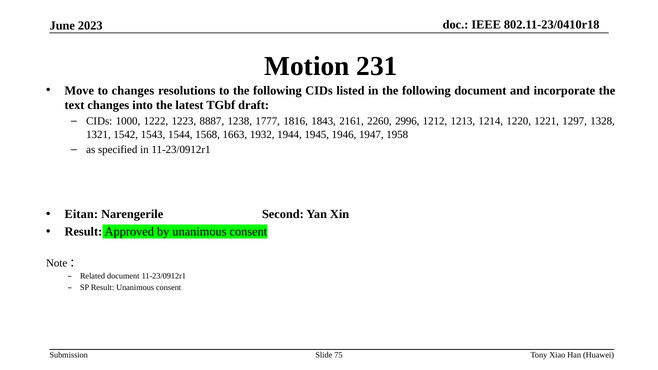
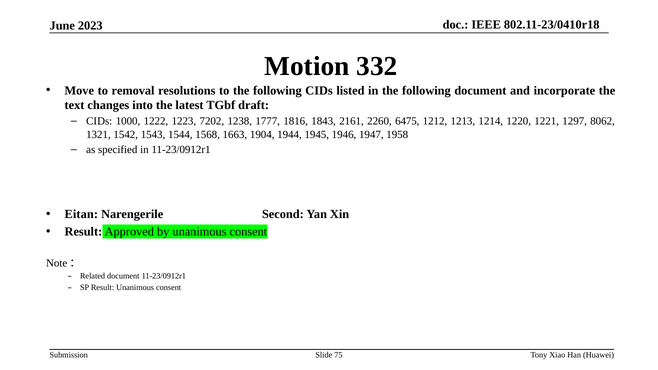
231: 231 -> 332 (377, 66)
to changes: changes -> removal (133, 91)
8887: 8887 -> 7202 (212, 121)
2996: 2996 -> 6475 (407, 121)
1328: 1328 -> 8062 (603, 121)
1932: 1932 -> 1904 (262, 135)
